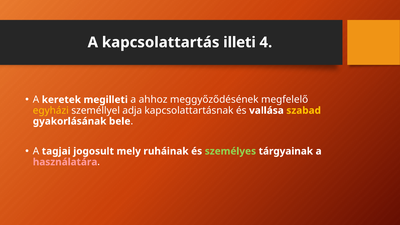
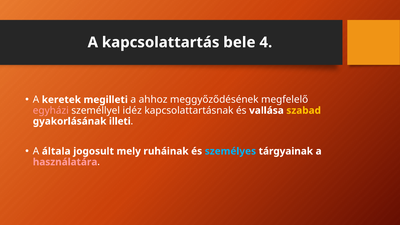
illeti: illeti -> bele (239, 42)
egyházi colour: yellow -> pink (51, 110)
adja: adja -> idéz (132, 110)
bele: bele -> illeti (120, 121)
tagjai: tagjai -> általa (56, 151)
személyes colour: light green -> light blue (230, 151)
